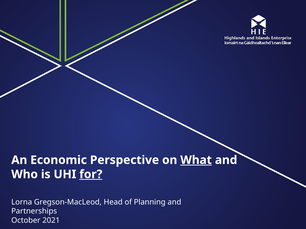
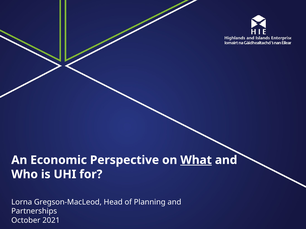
for underline: present -> none (91, 175)
